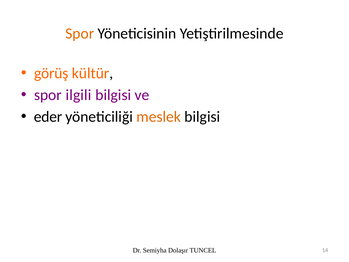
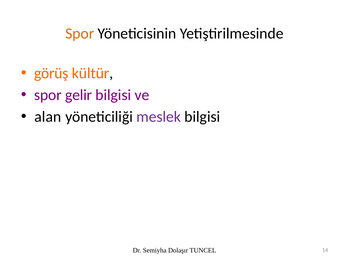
ilgili: ilgili -> gelir (79, 95)
eder: eder -> alan (48, 117)
meslek colour: orange -> purple (159, 117)
